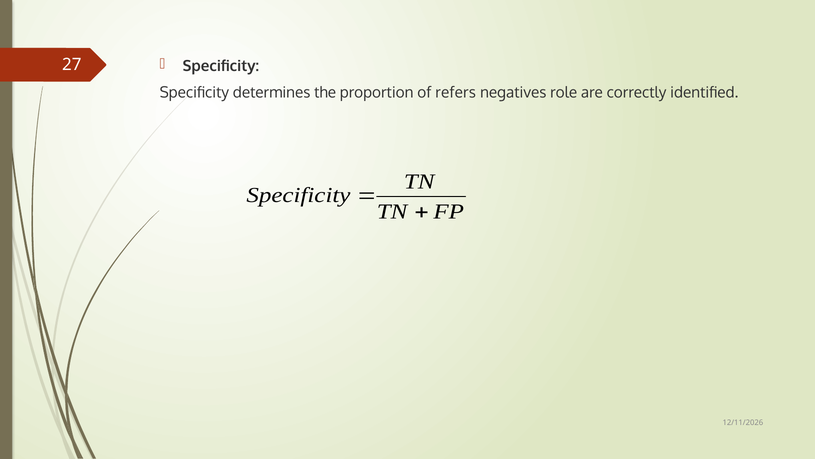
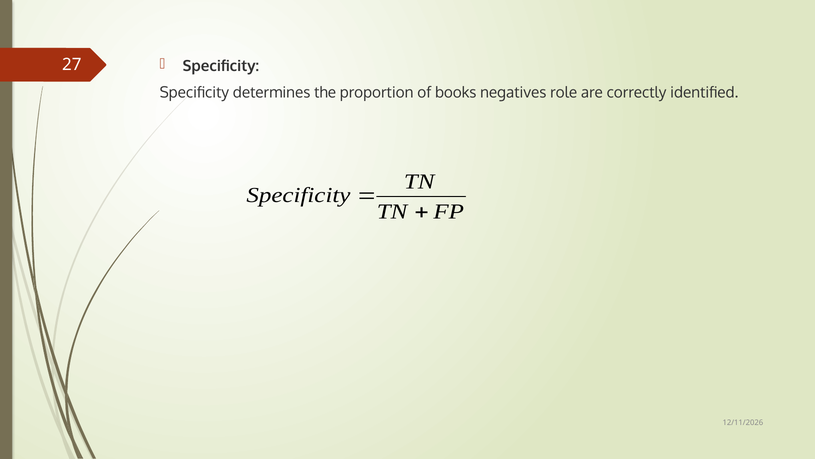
refers: refers -> books (456, 93)
